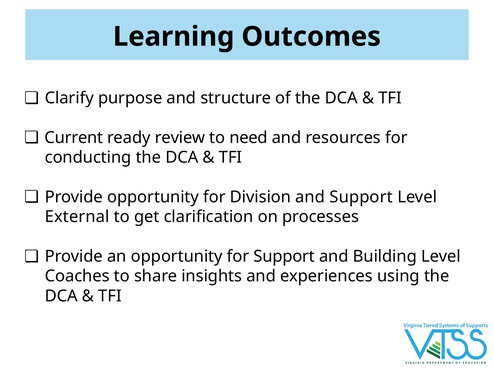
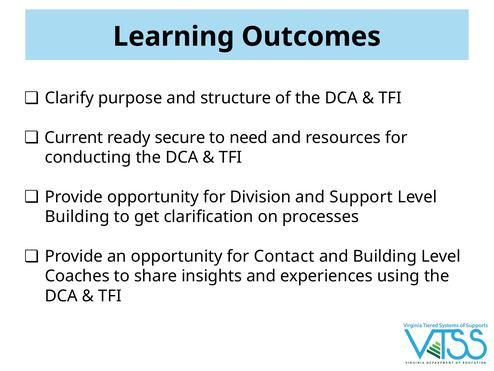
review: review -> secure (180, 138)
External: External -> Building (77, 217)
for Support: Support -> Contact (284, 256)
